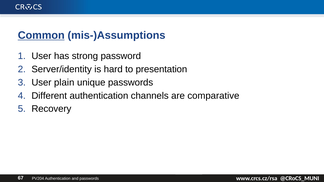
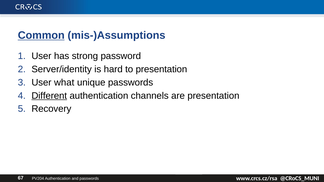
plain: plain -> what (64, 83)
Different underline: none -> present (49, 96)
are comparative: comparative -> presentation (213, 96)
